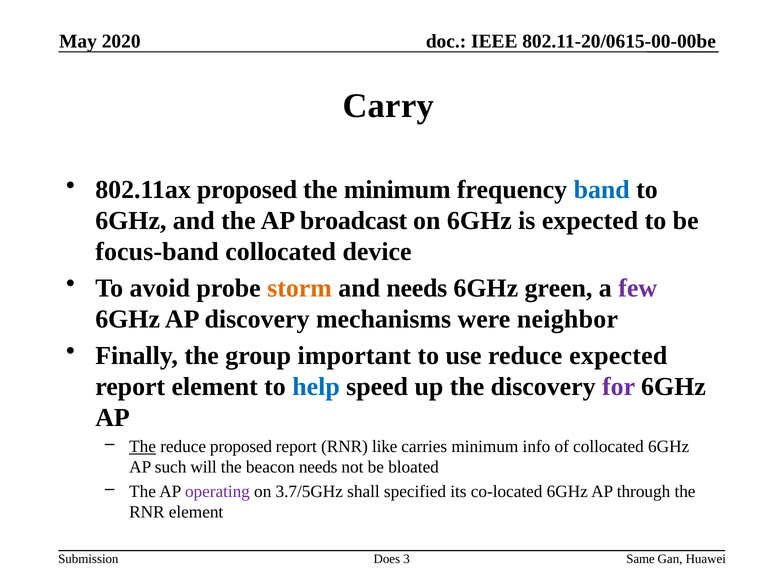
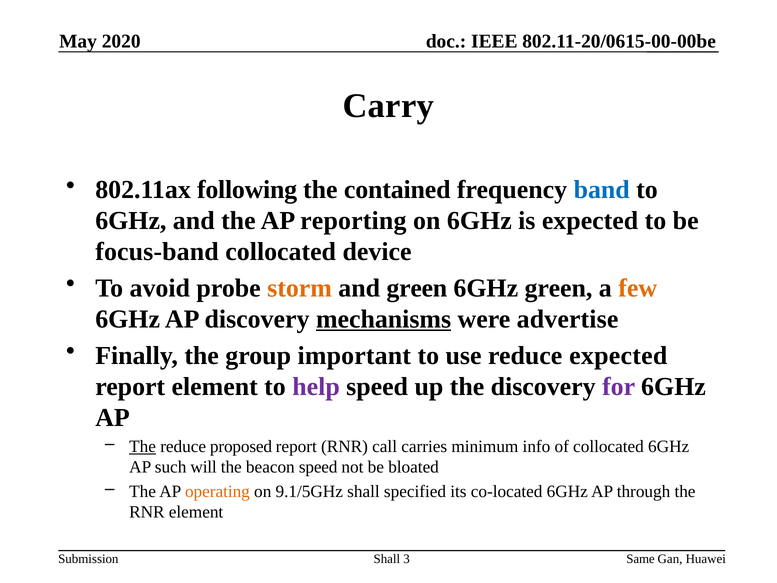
802.11ax proposed: proposed -> following (247, 190)
the minimum: minimum -> contained (397, 190)
broadcast: broadcast -> reporting (353, 221)
and needs: needs -> green (417, 288)
few colour: purple -> orange (638, 288)
mechanisms underline: none -> present (384, 319)
neighbor: neighbor -> advertise (568, 319)
help colour: blue -> purple (316, 386)
like: like -> call (385, 446)
beacon needs: needs -> speed (318, 467)
operating colour: purple -> orange (217, 491)
3.7/5GHz: 3.7/5GHz -> 9.1/5GHz (309, 491)
Does: Does -> Shall (387, 559)
